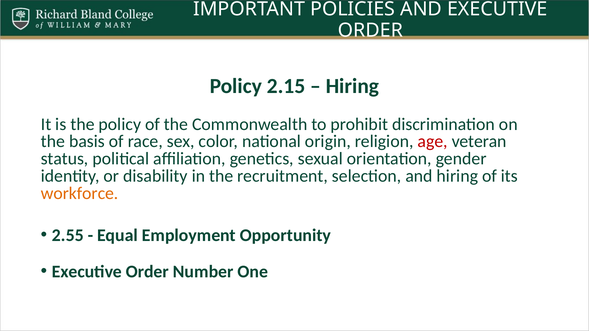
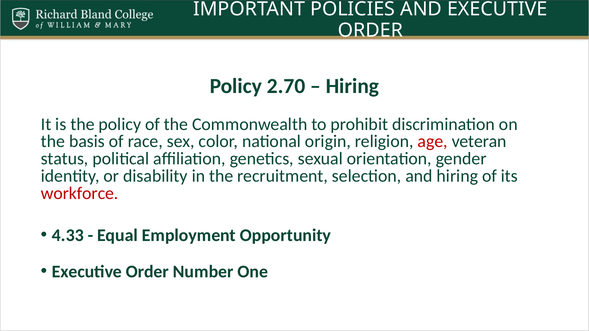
2.15: 2.15 -> 2.70 (286, 86)
workforce colour: orange -> red (80, 193)
2.55: 2.55 -> 4.33 (68, 236)
